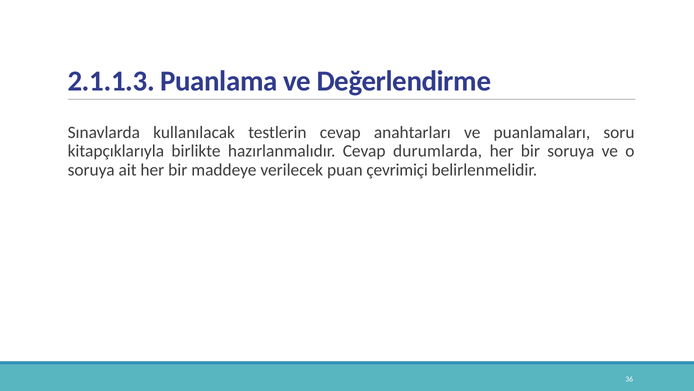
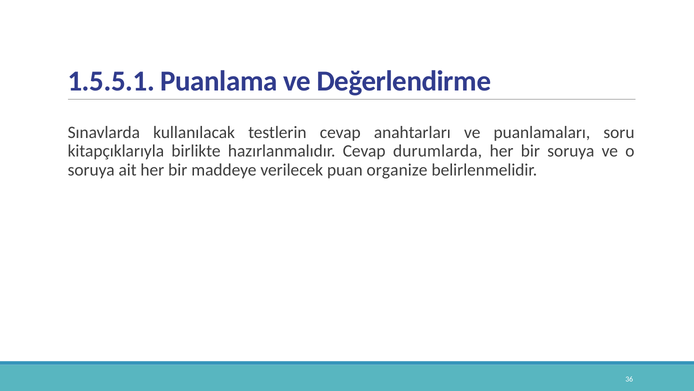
2.1.1.3: 2.1.1.3 -> 1.5.5.1 (111, 81)
çevrimiçi: çevrimiçi -> organize (397, 170)
